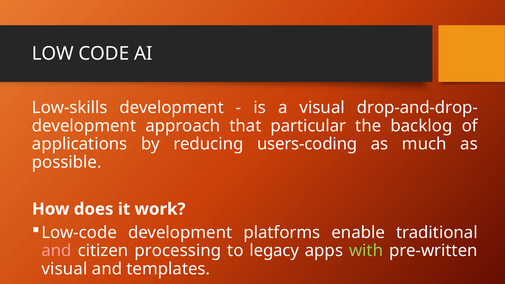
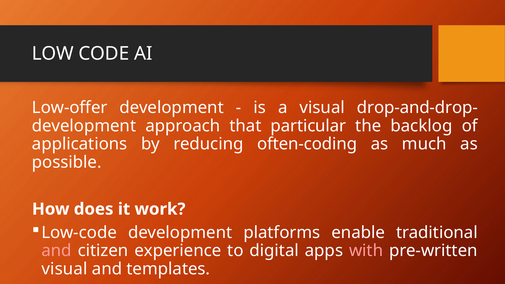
Low-skills: Low-skills -> Low-offer (70, 108)
users-coding: users-coding -> often-coding (307, 144)
processing: processing -> experience (178, 251)
legacy: legacy -> digital (274, 251)
with colour: light green -> pink (366, 251)
